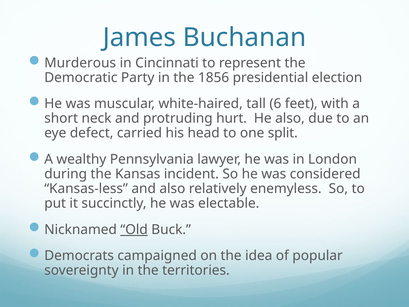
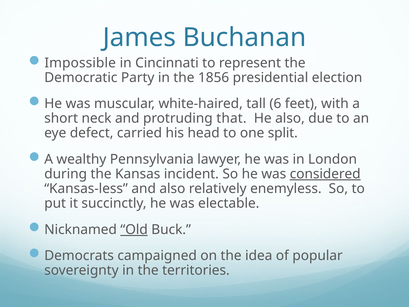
Murderous: Murderous -> Impossible (80, 63)
hurt: hurt -> that (231, 118)
considered underline: none -> present (325, 174)
